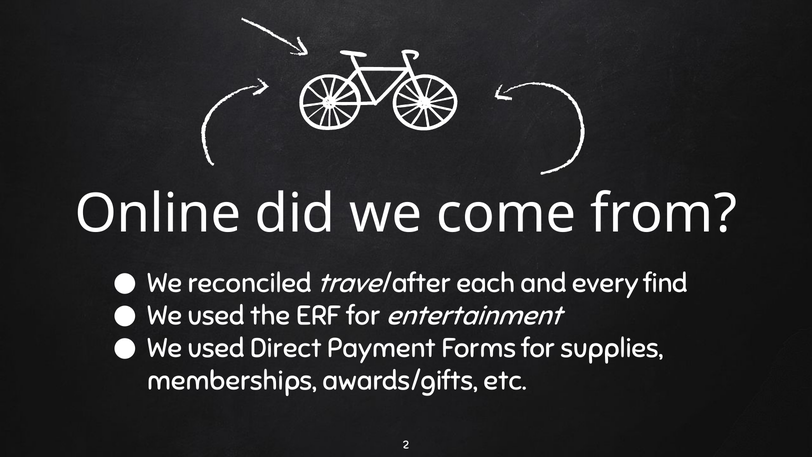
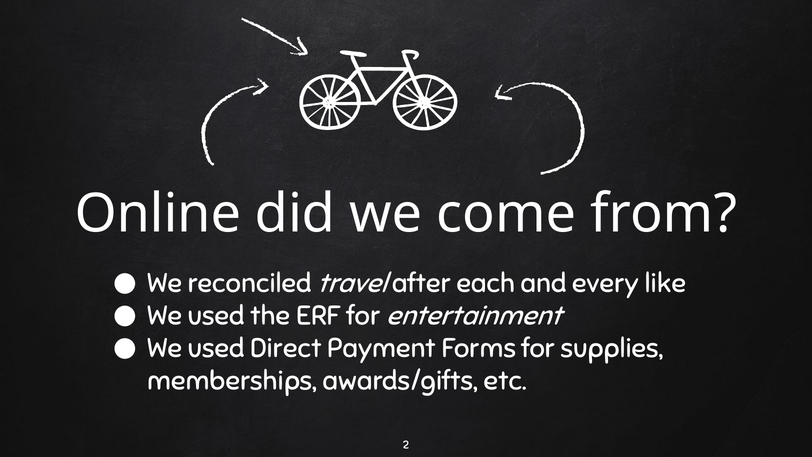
find: find -> like (666, 283)
